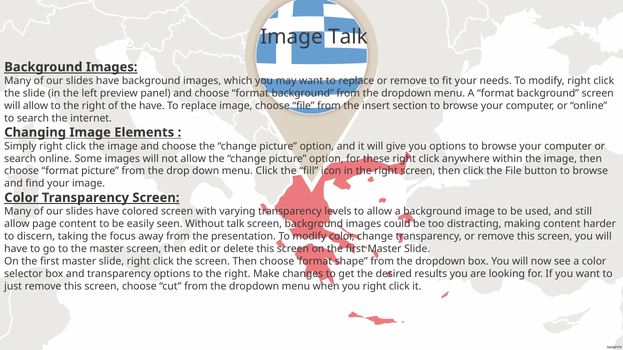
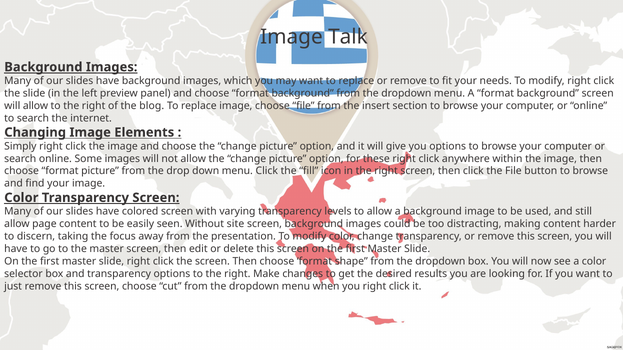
the have: have -> blog (152, 106)
Without talk: talk -> site (236, 224)
